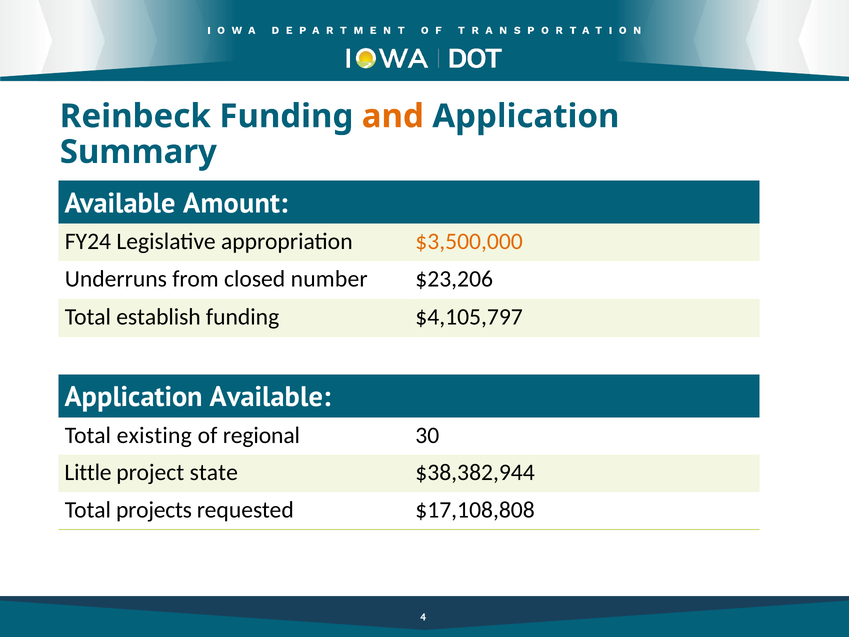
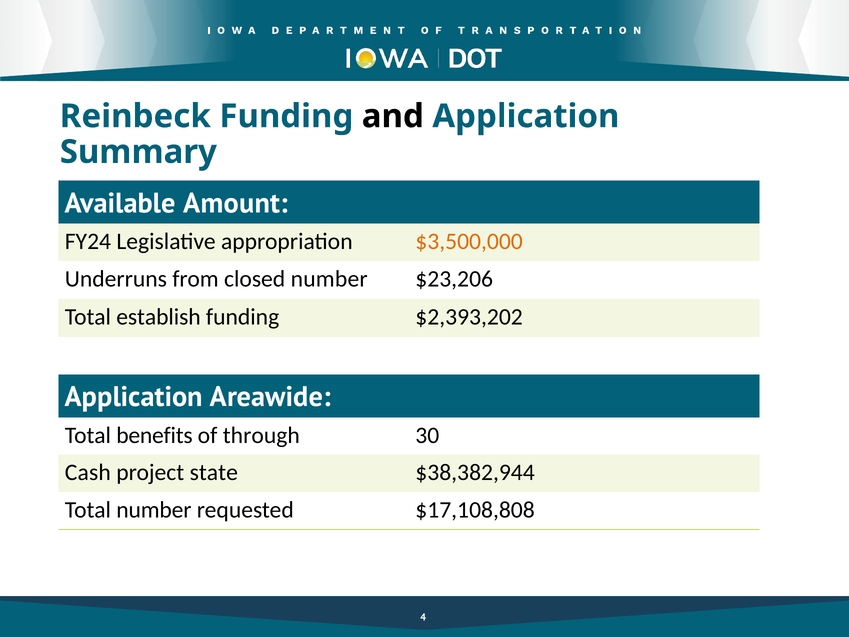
and colour: orange -> black (393, 116)
$4,105,797: $4,105,797 -> $2,393,202 (469, 317)
Application Available: Available -> Areawide (270, 397)
existing: existing -> benefits (154, 435)
regional: regional -> through (261, 435)
Little: Little -> Cash (88, 472)
Total projects: projects -> number (154, 510)
